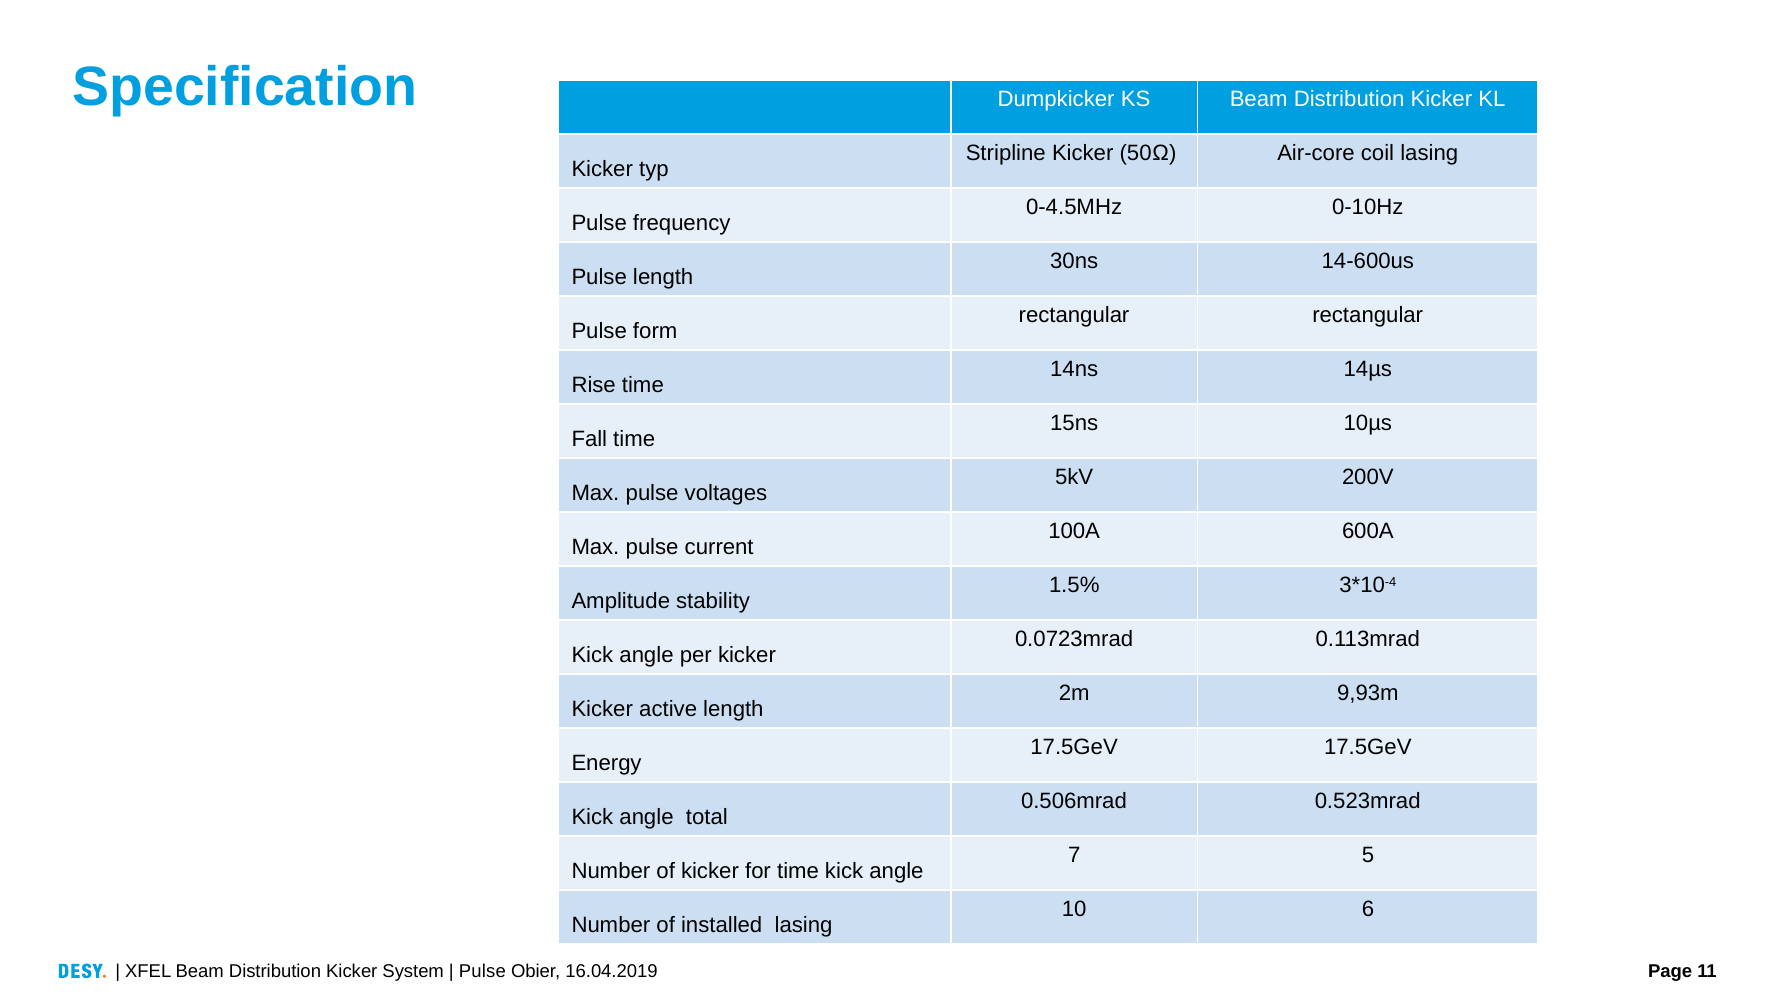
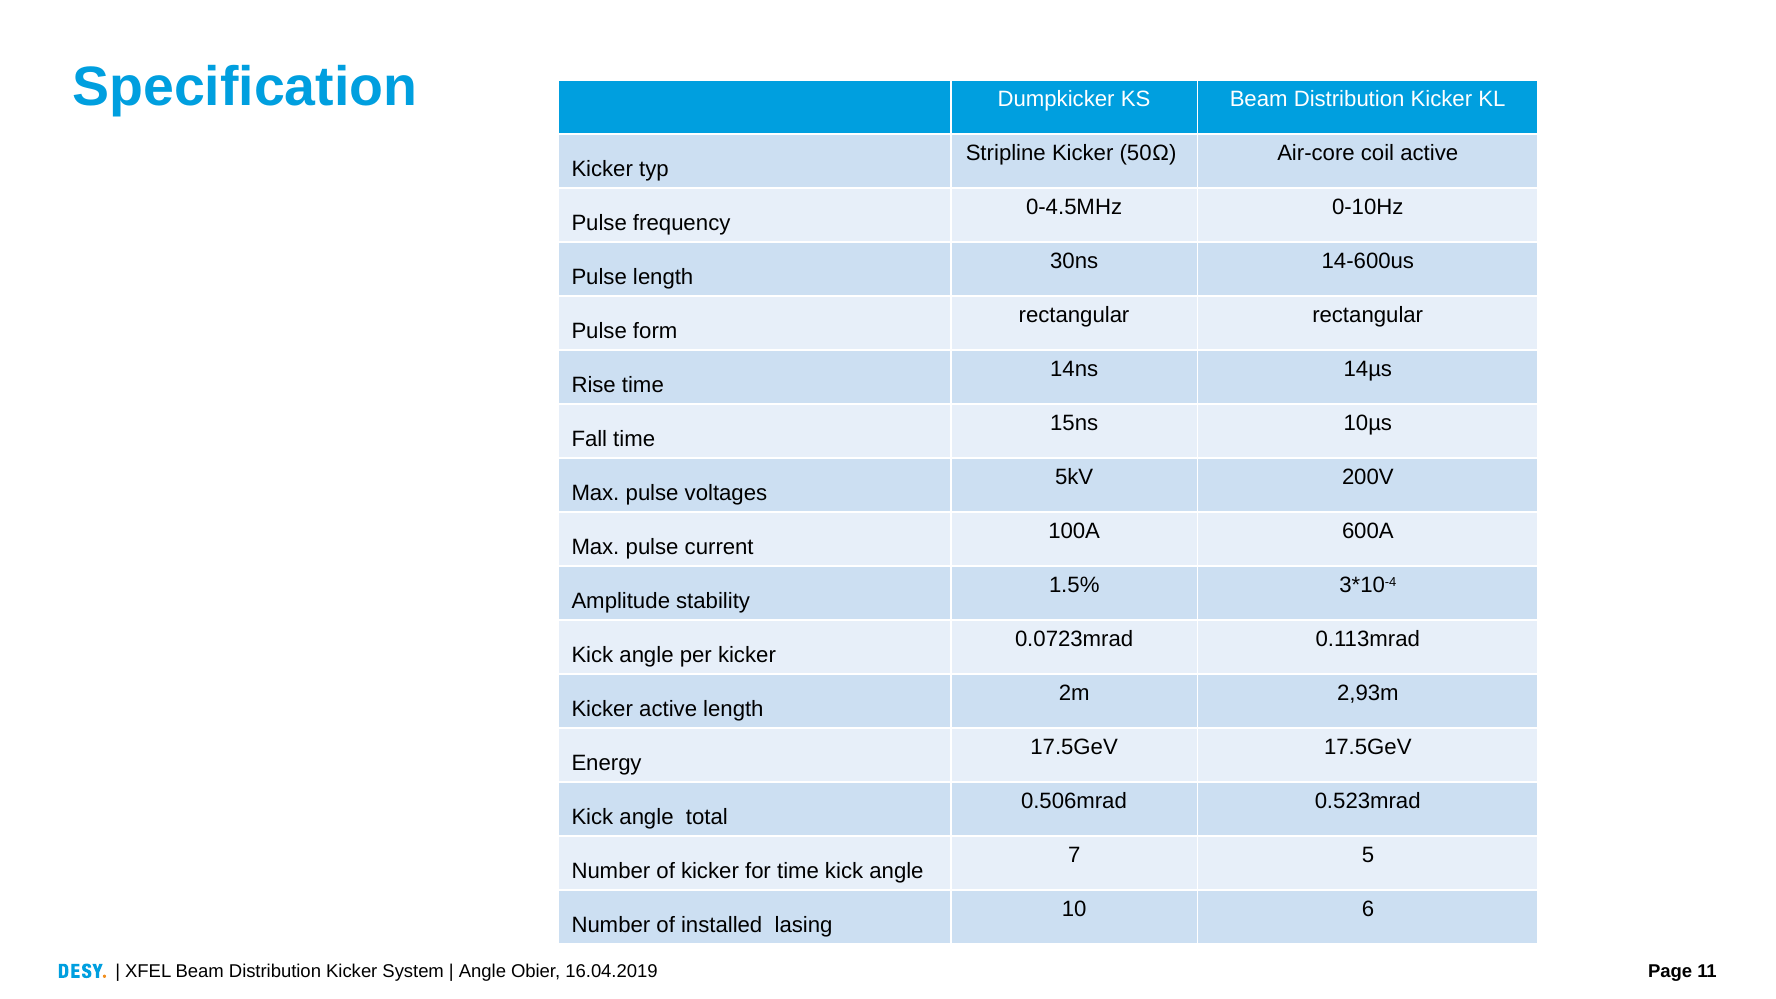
coil lasing: lasing -> active (1429, 153)
9,93m: 9,93m -> 2,93m (1368, 694)
Pulse: Pulse -> Angle (483, 971)
